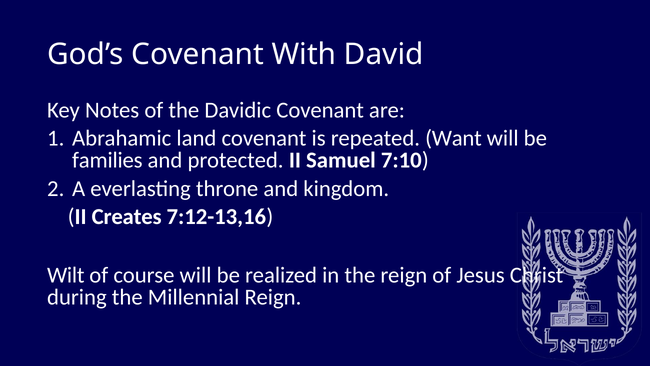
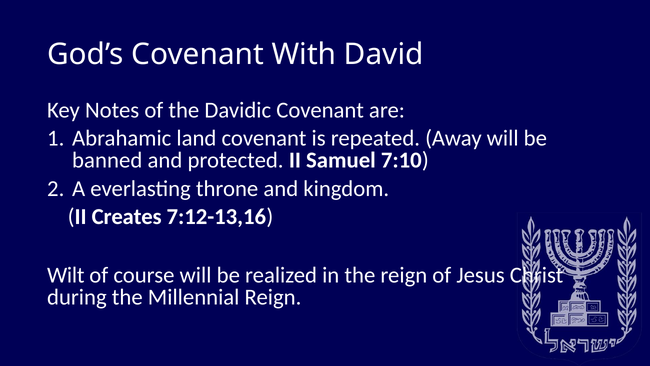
Want: Want -> Away (453, 138)
families: families -> banned (107, 160)
